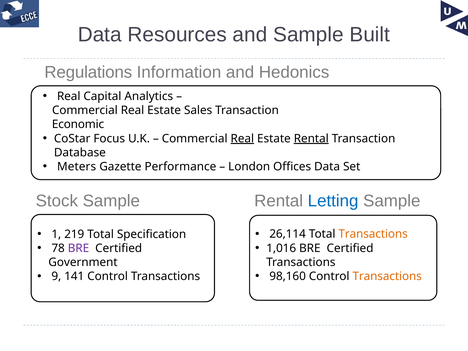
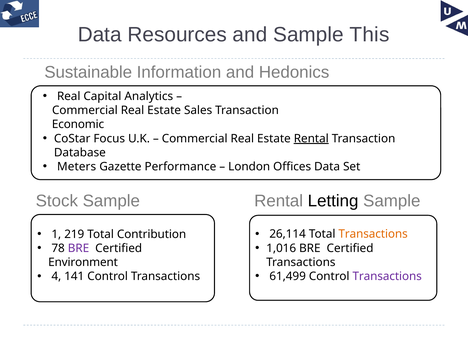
Built: Built -> This (370, 35)
Regulations: Regulations -> Sustainable (88, 72)
Real underline: present -> none (242, 138)
Letting colour: blue -> black (333, 201)
Specification: Specification -> Contribution (152, 234)
Government: Government -> Environment (83, 262)
98,160: 98,160 -> 61,499 (288, 276)
Transactions colour: orange -> purple (387, 276)
9: 9 -> 4 (56, 276)
